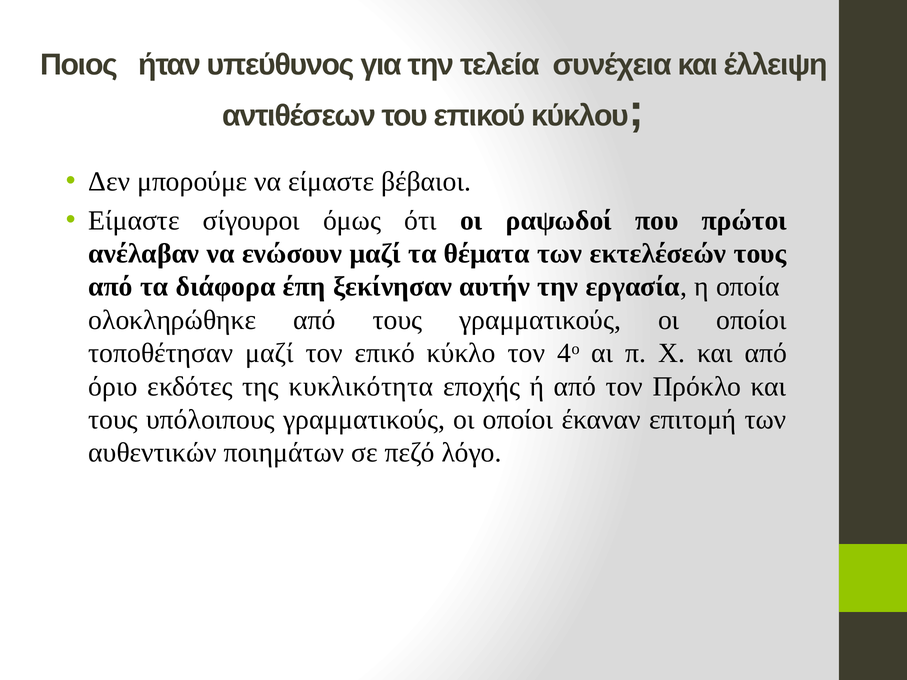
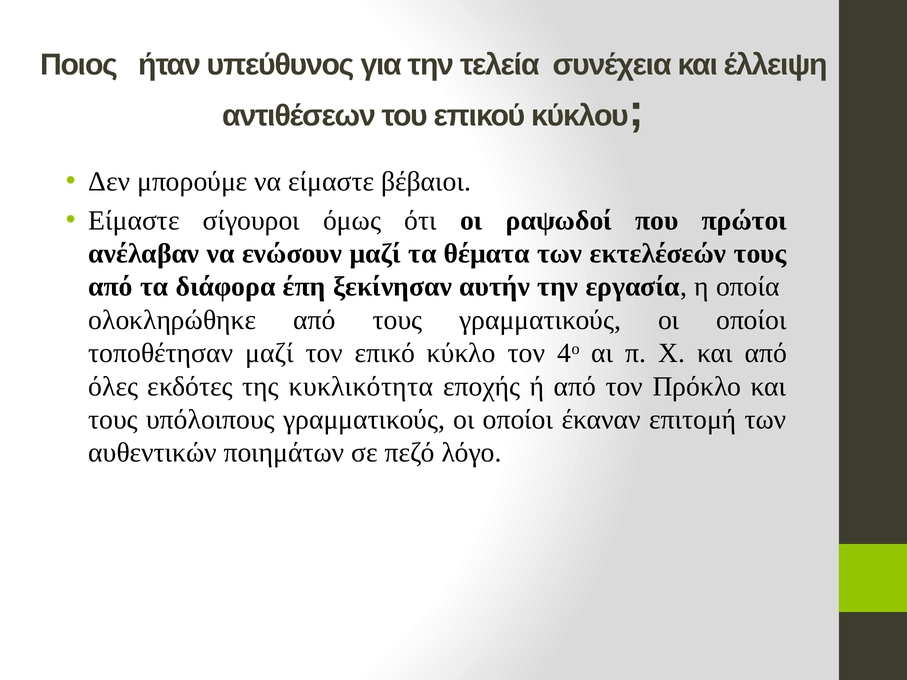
όριο: όριο -> όλες (113, 387)
